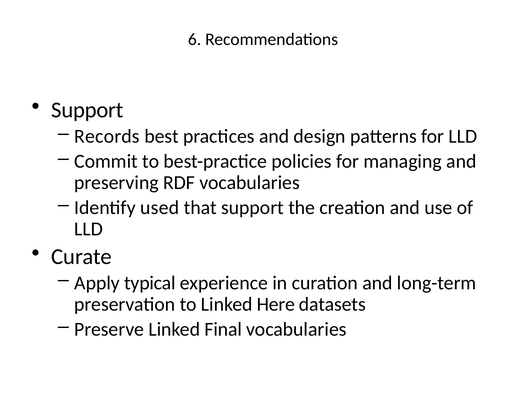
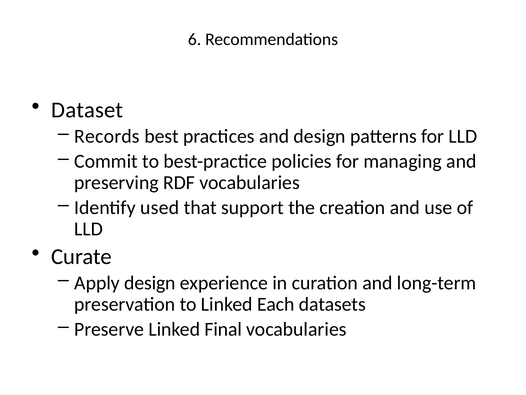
Support: Support -> Dataset (87, 110)
Apply typical: typical -> design (150, 282)
Here: Here -> Each (276, 304)
